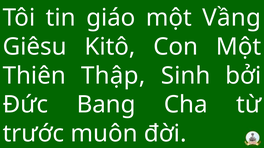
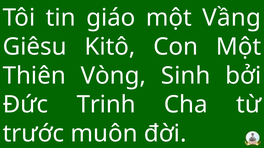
Thập: Thập -> Vòng (113, 76)
Bang: Bang -> Trinh (106, 105)
